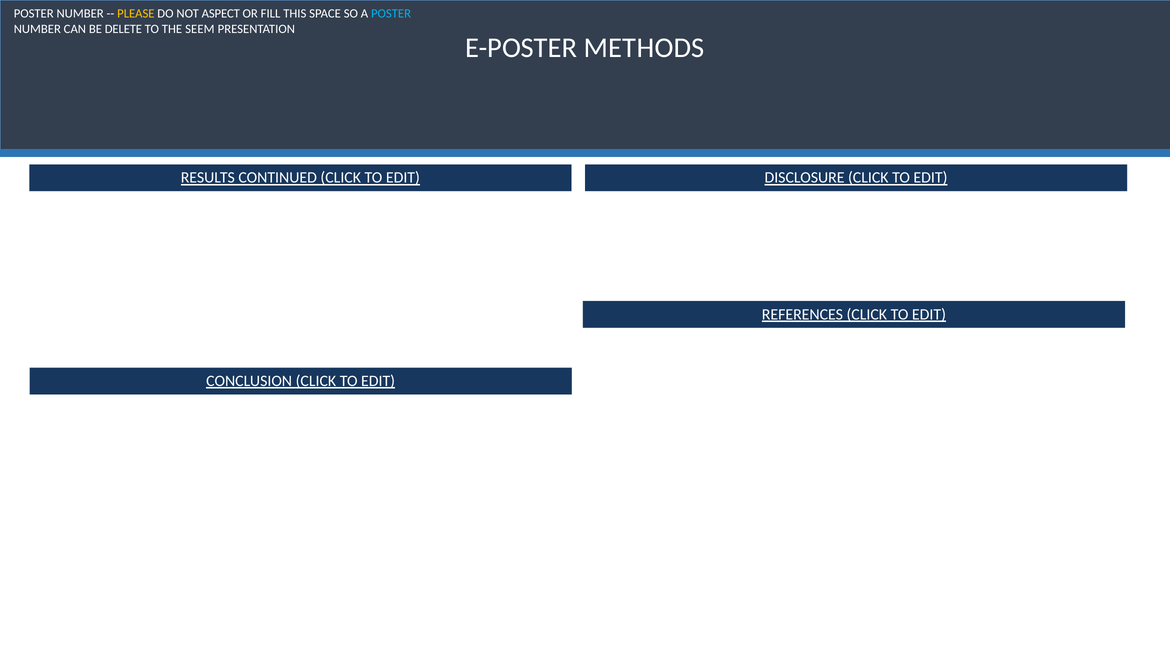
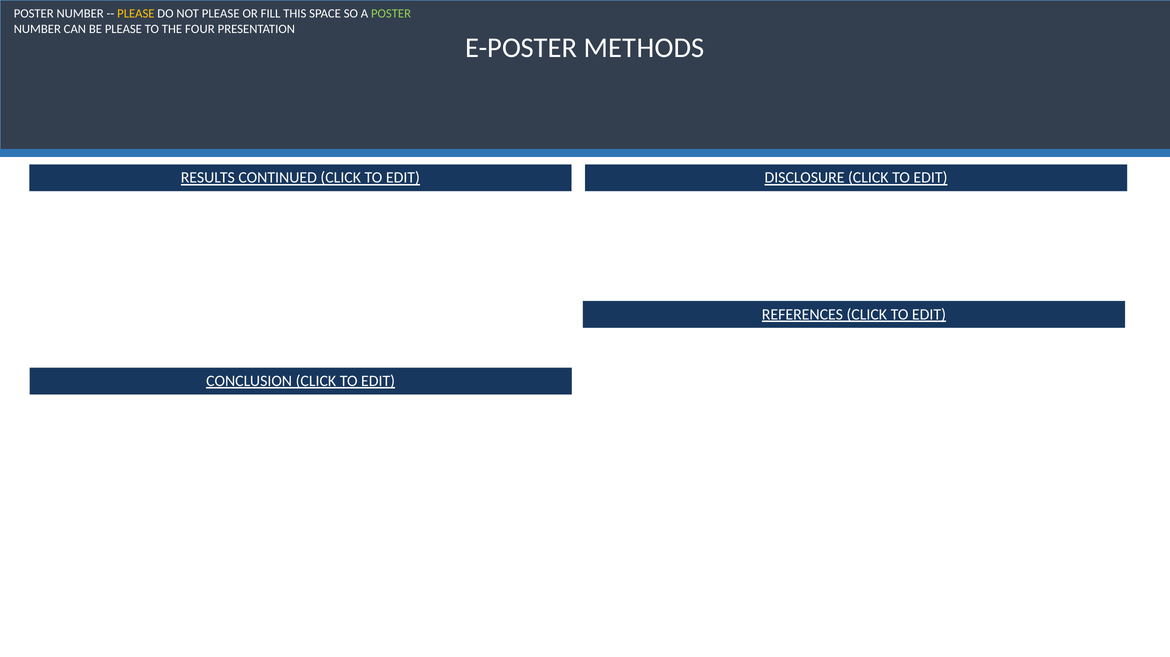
NOT ASPECT: ASPECT -> PLEASE (221, 14)
POSTER colour: light blue -> light green (391, 14)
BE DELETE: DELETE -> PLEASE (123, 29)
SEEM: SEEM -> FOUR (200, 29)
